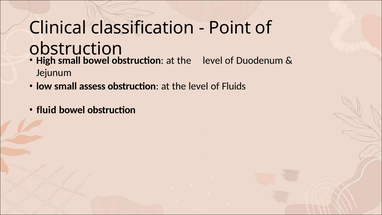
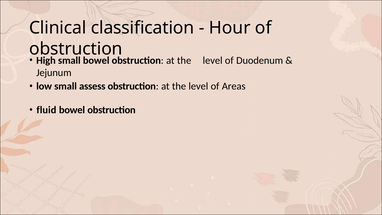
Point: Point -> Hour (230, 28)
Fluids: Fluids -> Areas (234, 86)
